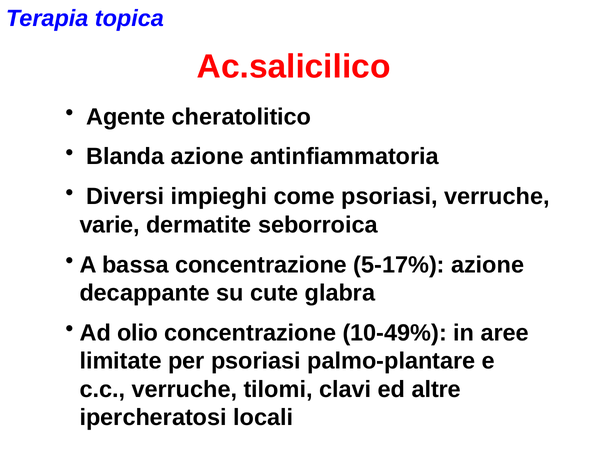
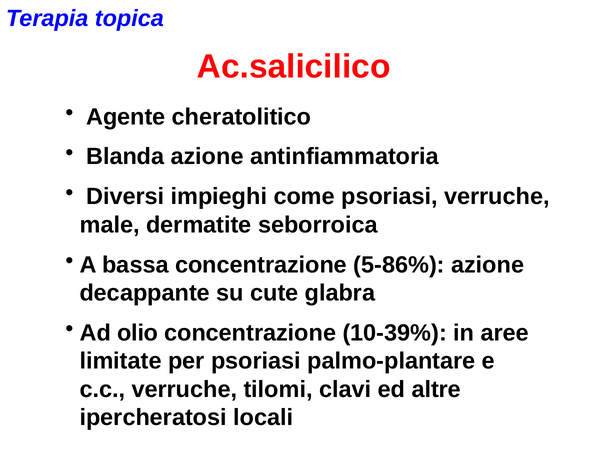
varie: varie -> male (110, 225)
5-17%: 5-17% -> 5-86% (399, 265)
10-49%: 10-49% -> 10-39% (395, 333)
